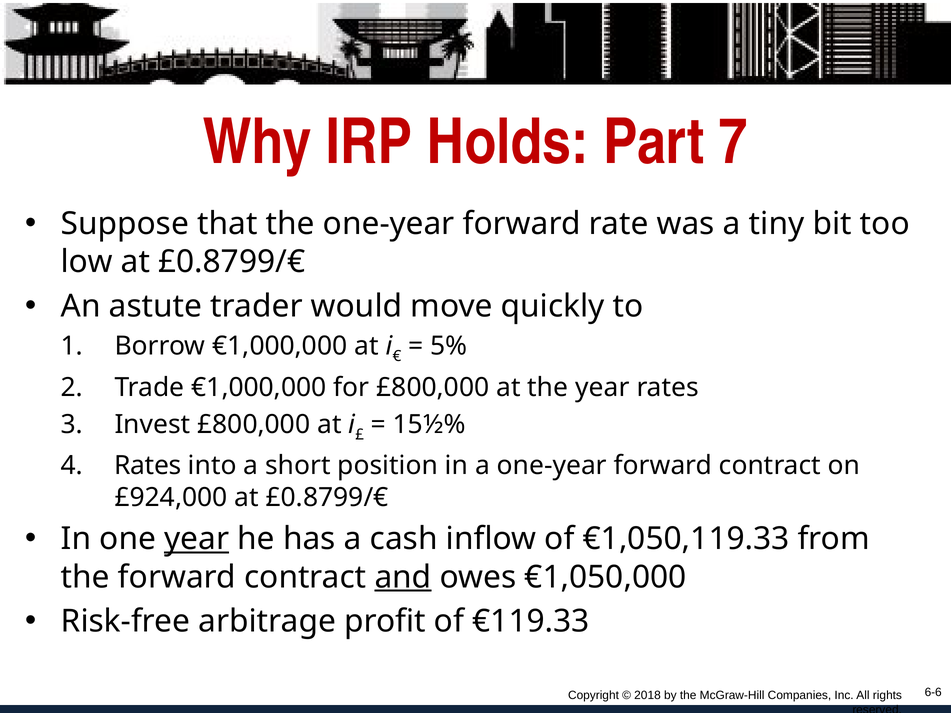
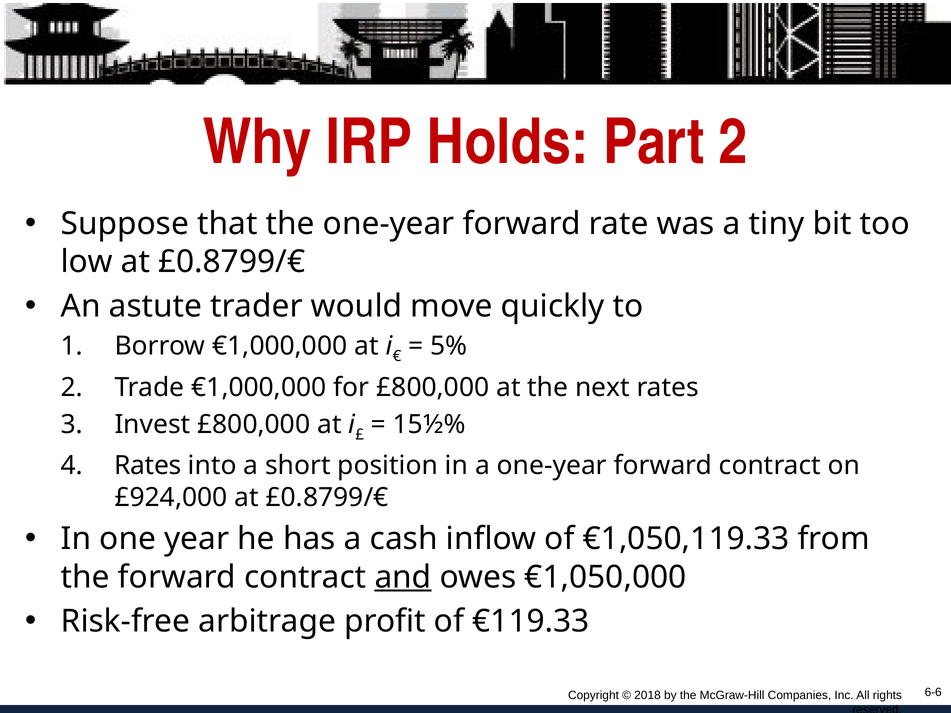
Part 7: 7 -> 2 (733, 142)
the year: year -> next (602, 388)
year underline: present -> none (197, 539)
